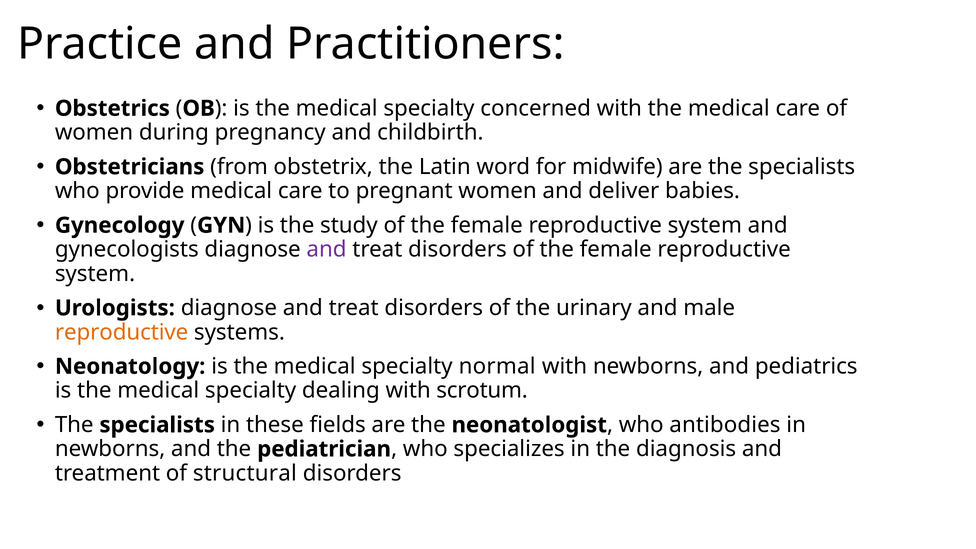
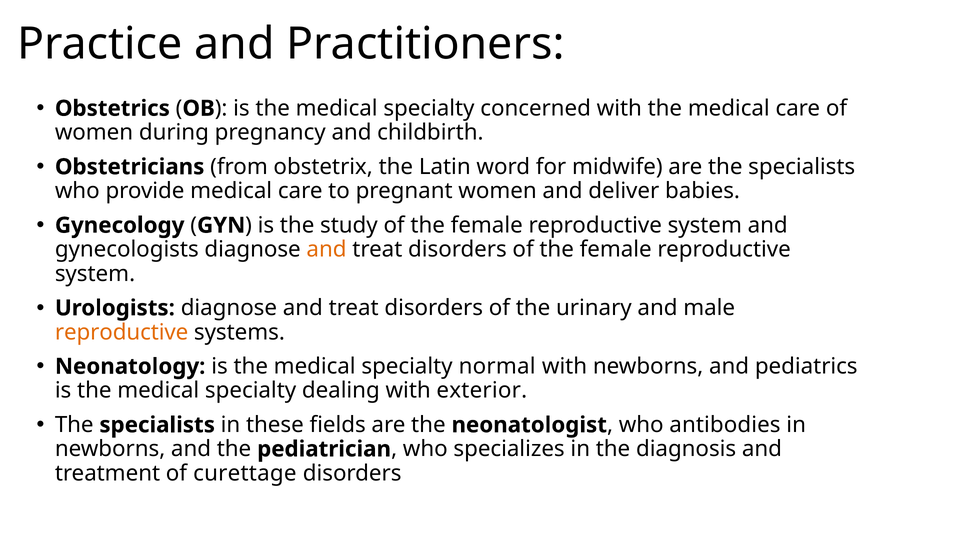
and colour: purple -> orange (327, 250)
scrotum: scrotum -> exterior (482, 391)
structural: structural -> curettage (245, 473)
